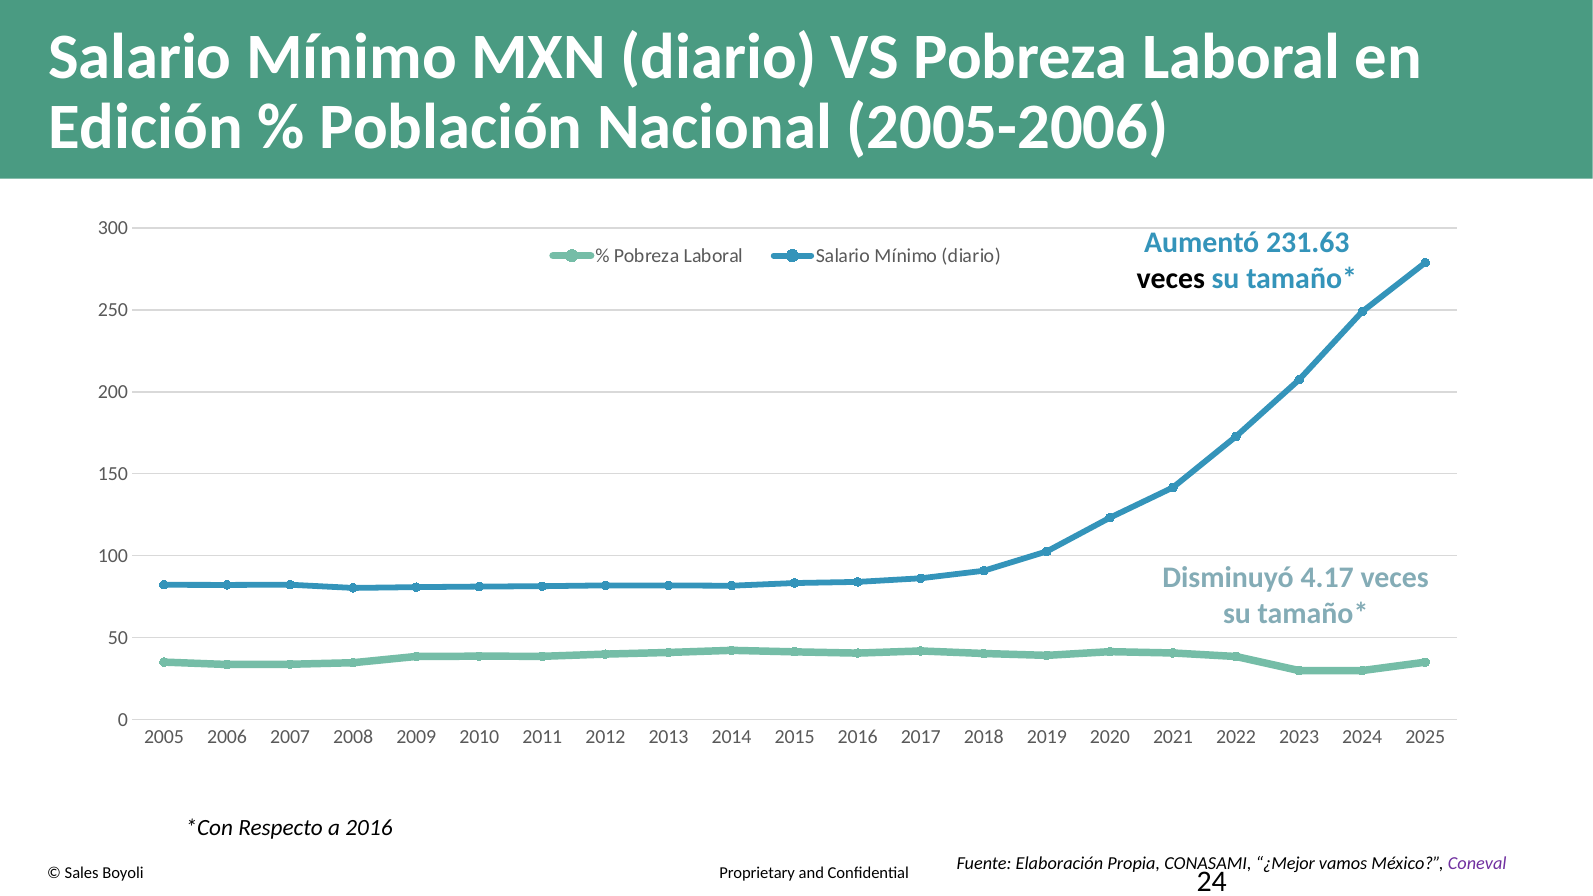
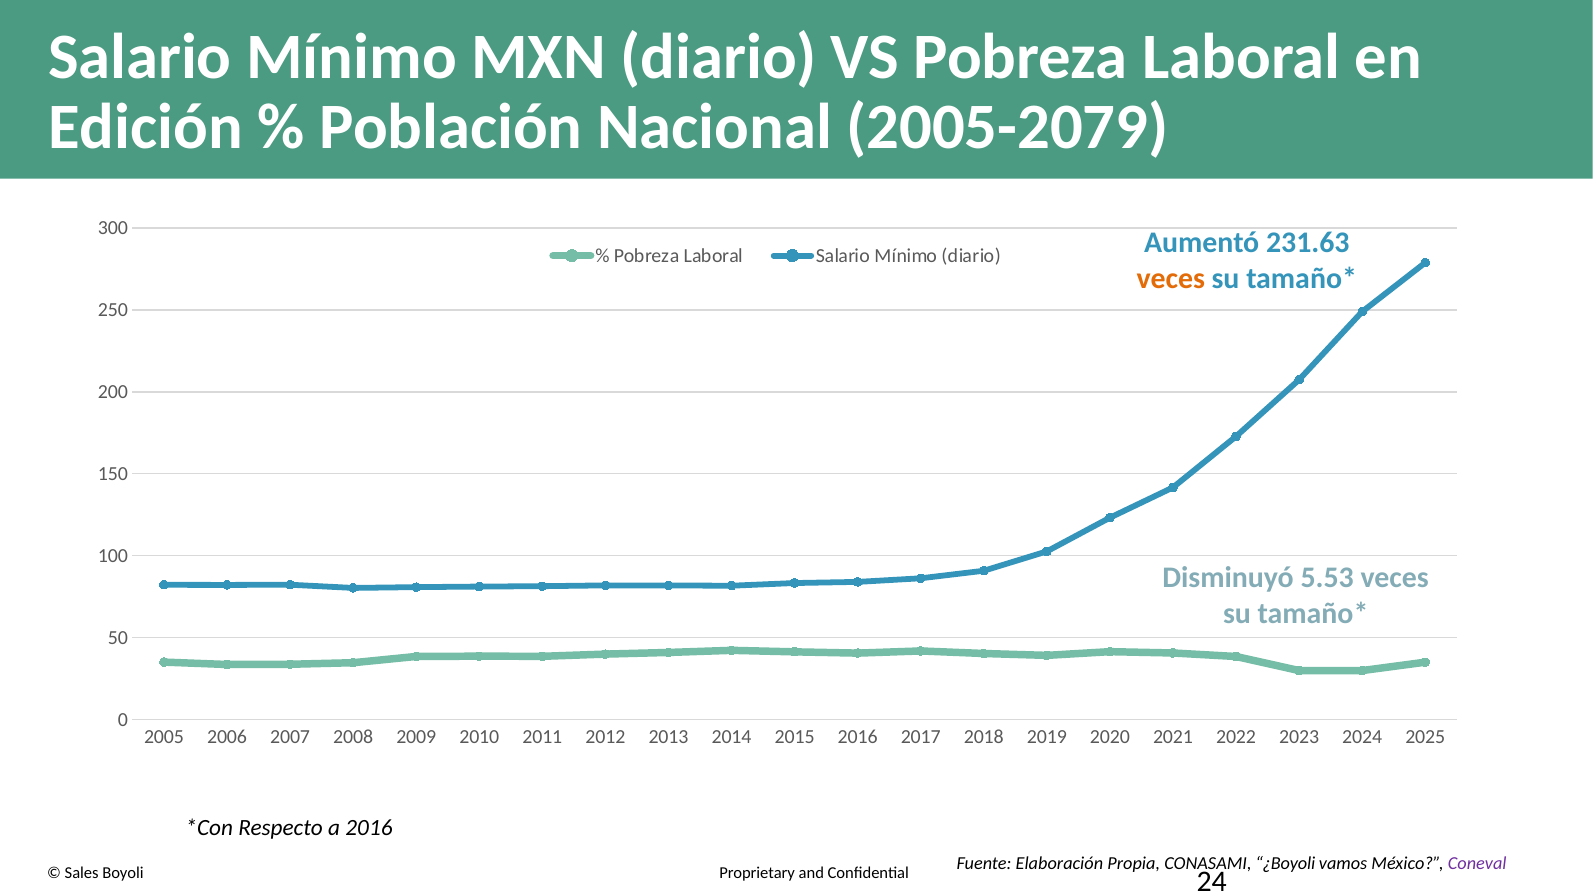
2005-2006: 2005-2006 -> 2005-2079 (1007, 127)
veces colour: black -> orange (1171, 279)
4.17: 4.17 -> 5.53 (1327, 578)
¿Mejor: ¿Mejor -> ¿Boyoli (1285, 863)
